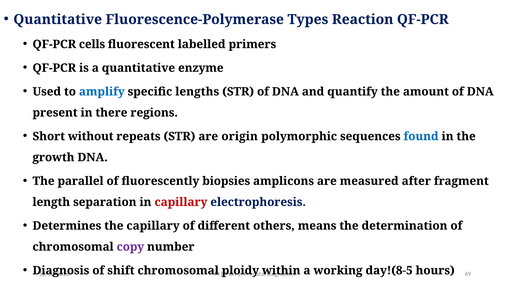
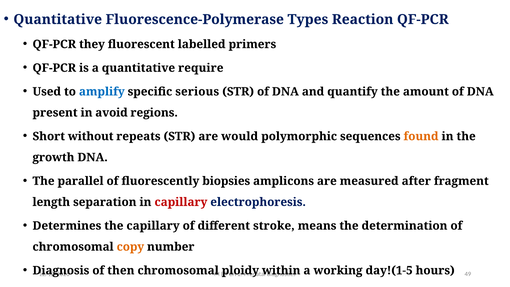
cells: cells -> they (92, 44)
enzyme: enzyme -> require (201, 68)
lengths: lengths -> serious (197, 92)
there: there -> avoid (112, 113)
origin: origin -> would (240, 136)
found colour: blue -> orange (421, 136)
others: others -> stroke (274, 226)
copy colour: purple -> orange (130, 247)
shift: shift -> then (121, 270)
day!(8-5: day!(8-5 -> day!(1-5 (389, 270)
